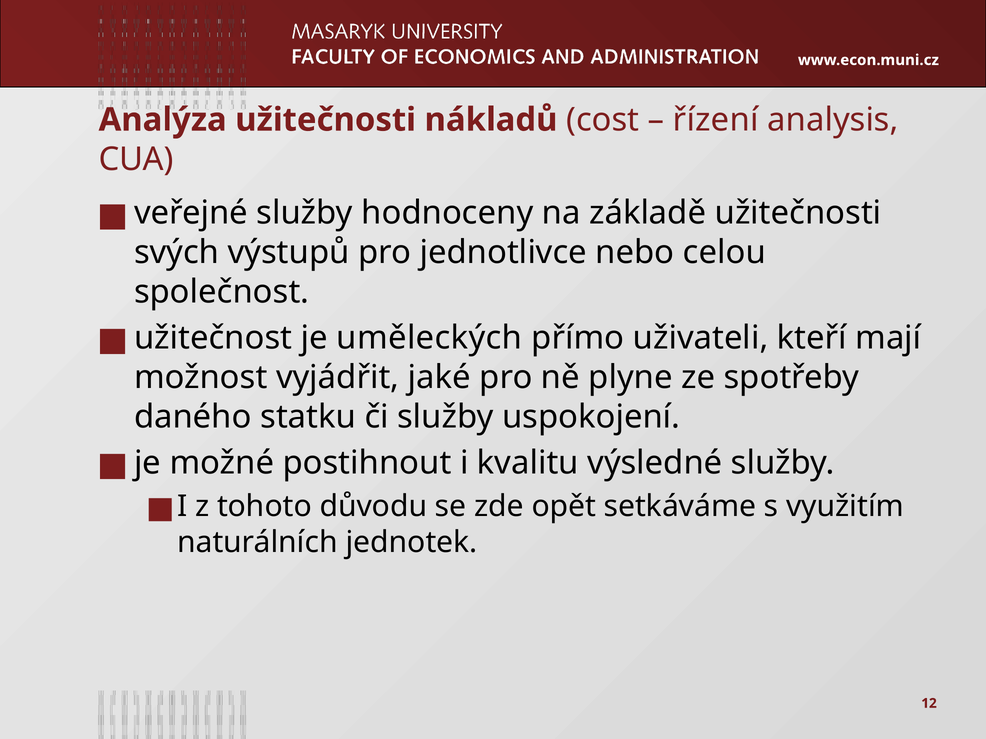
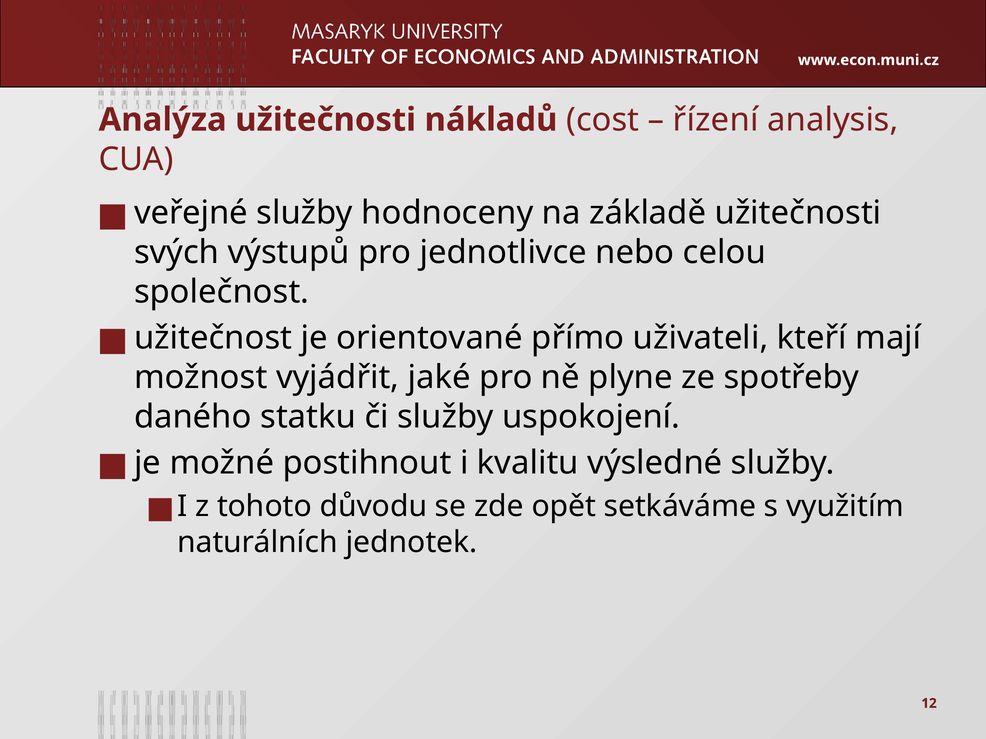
uměleckých: uměleckých -> orientované (430, 338)
